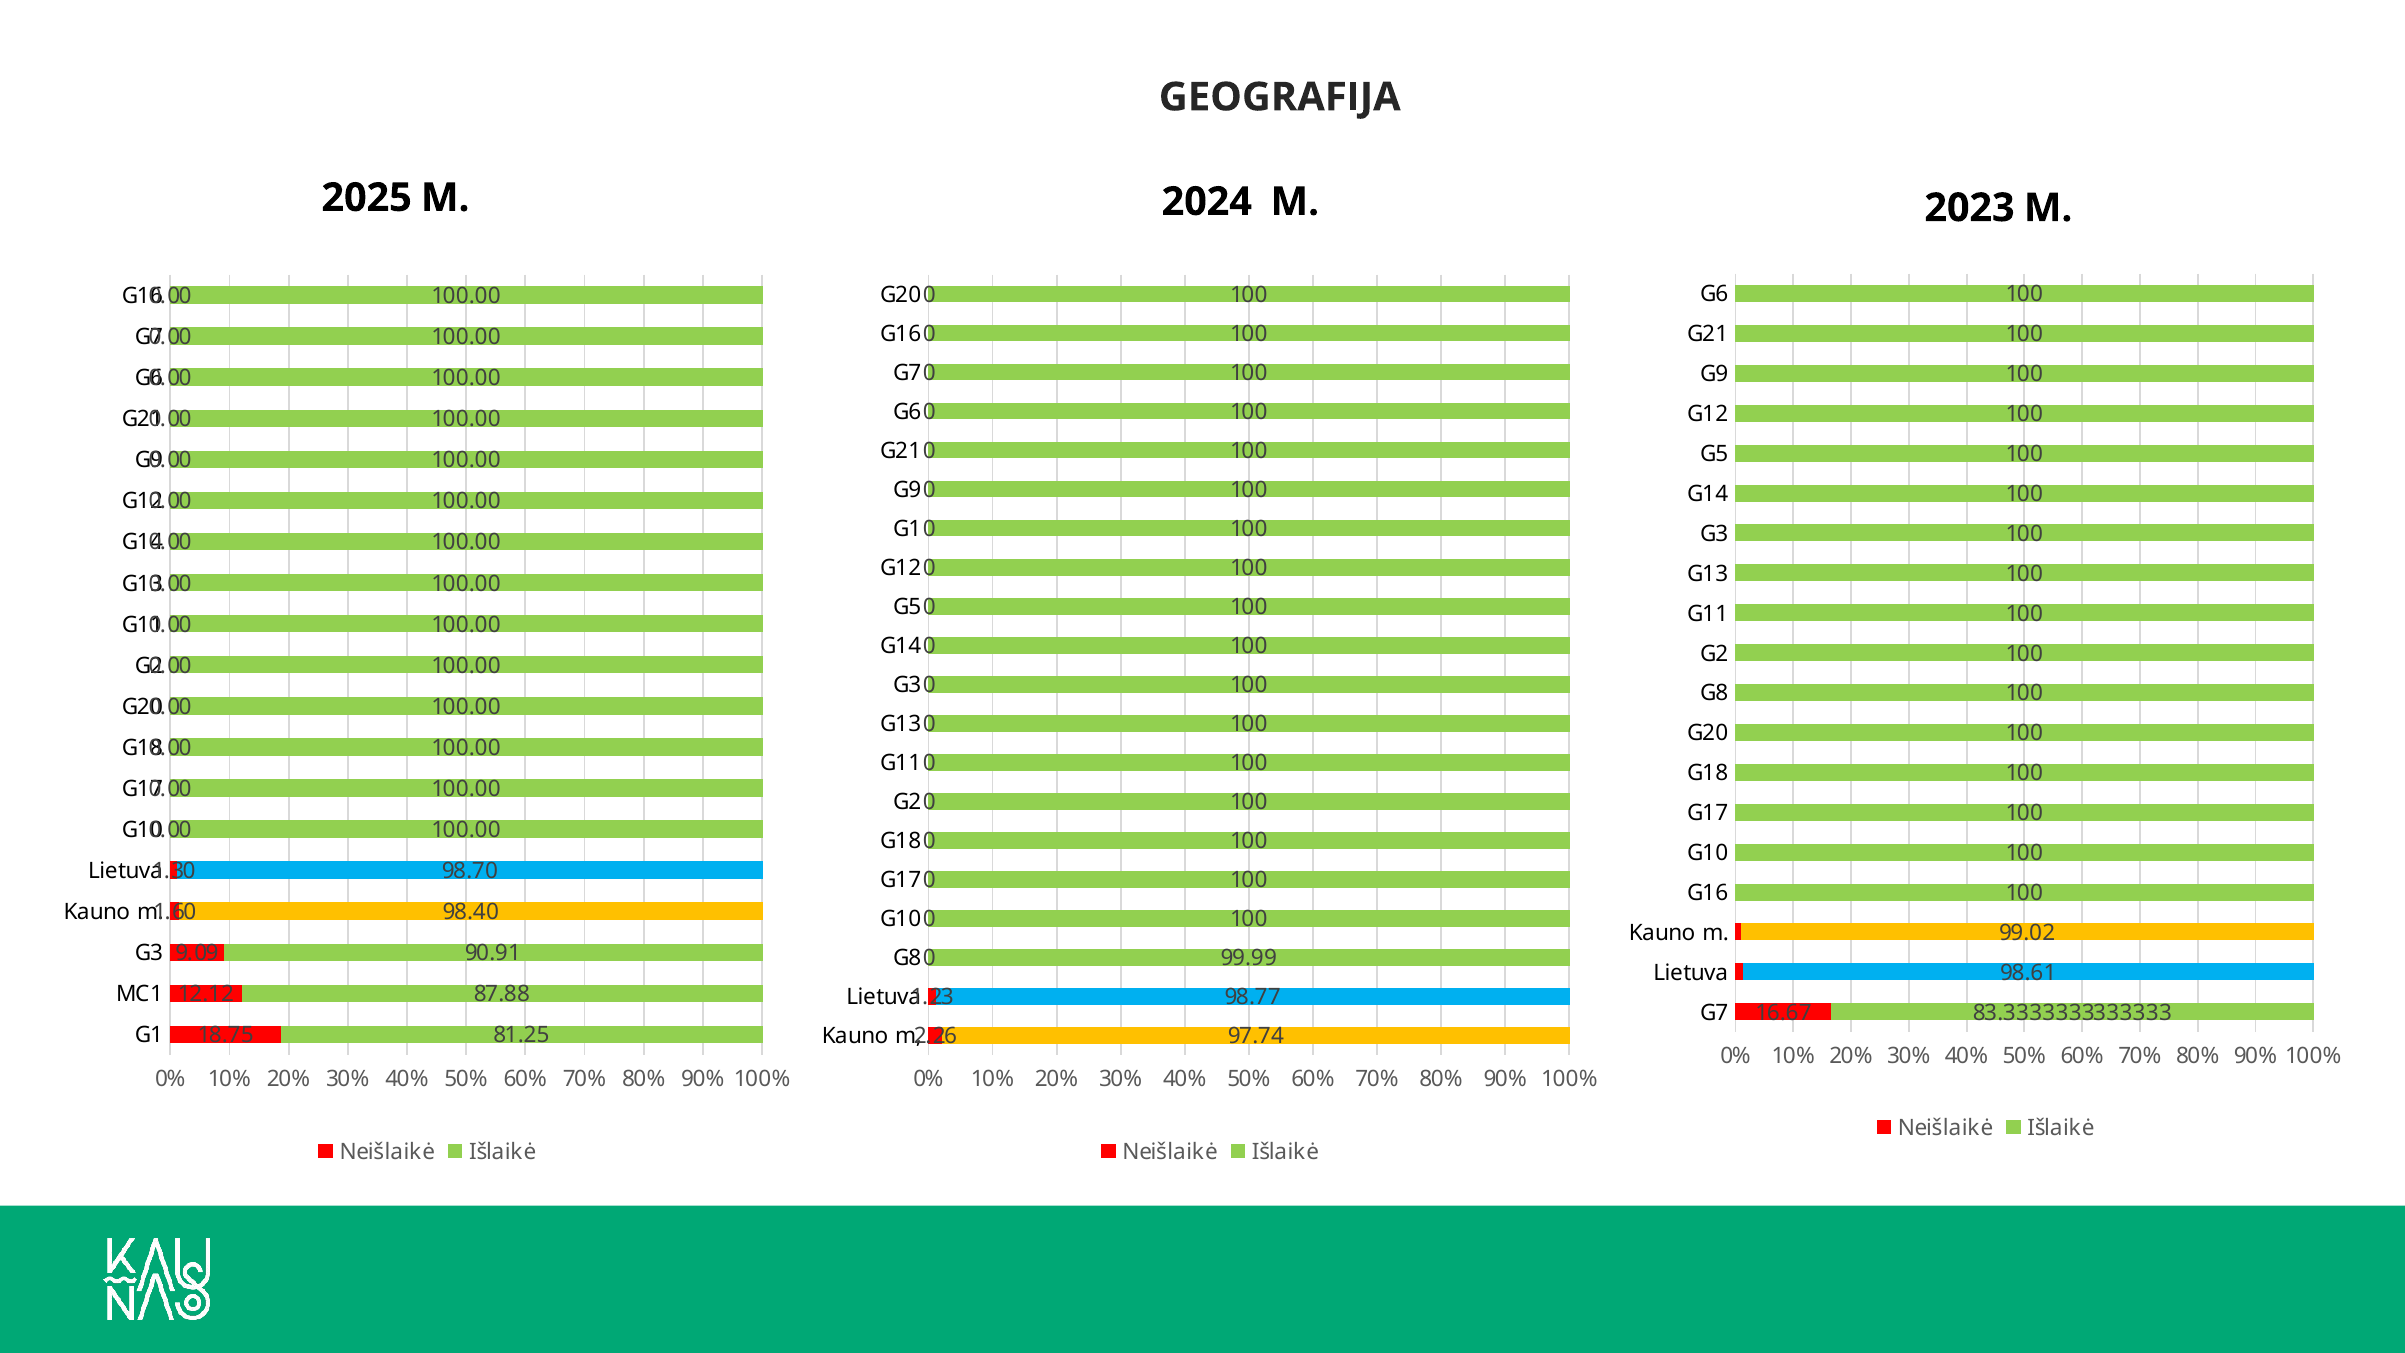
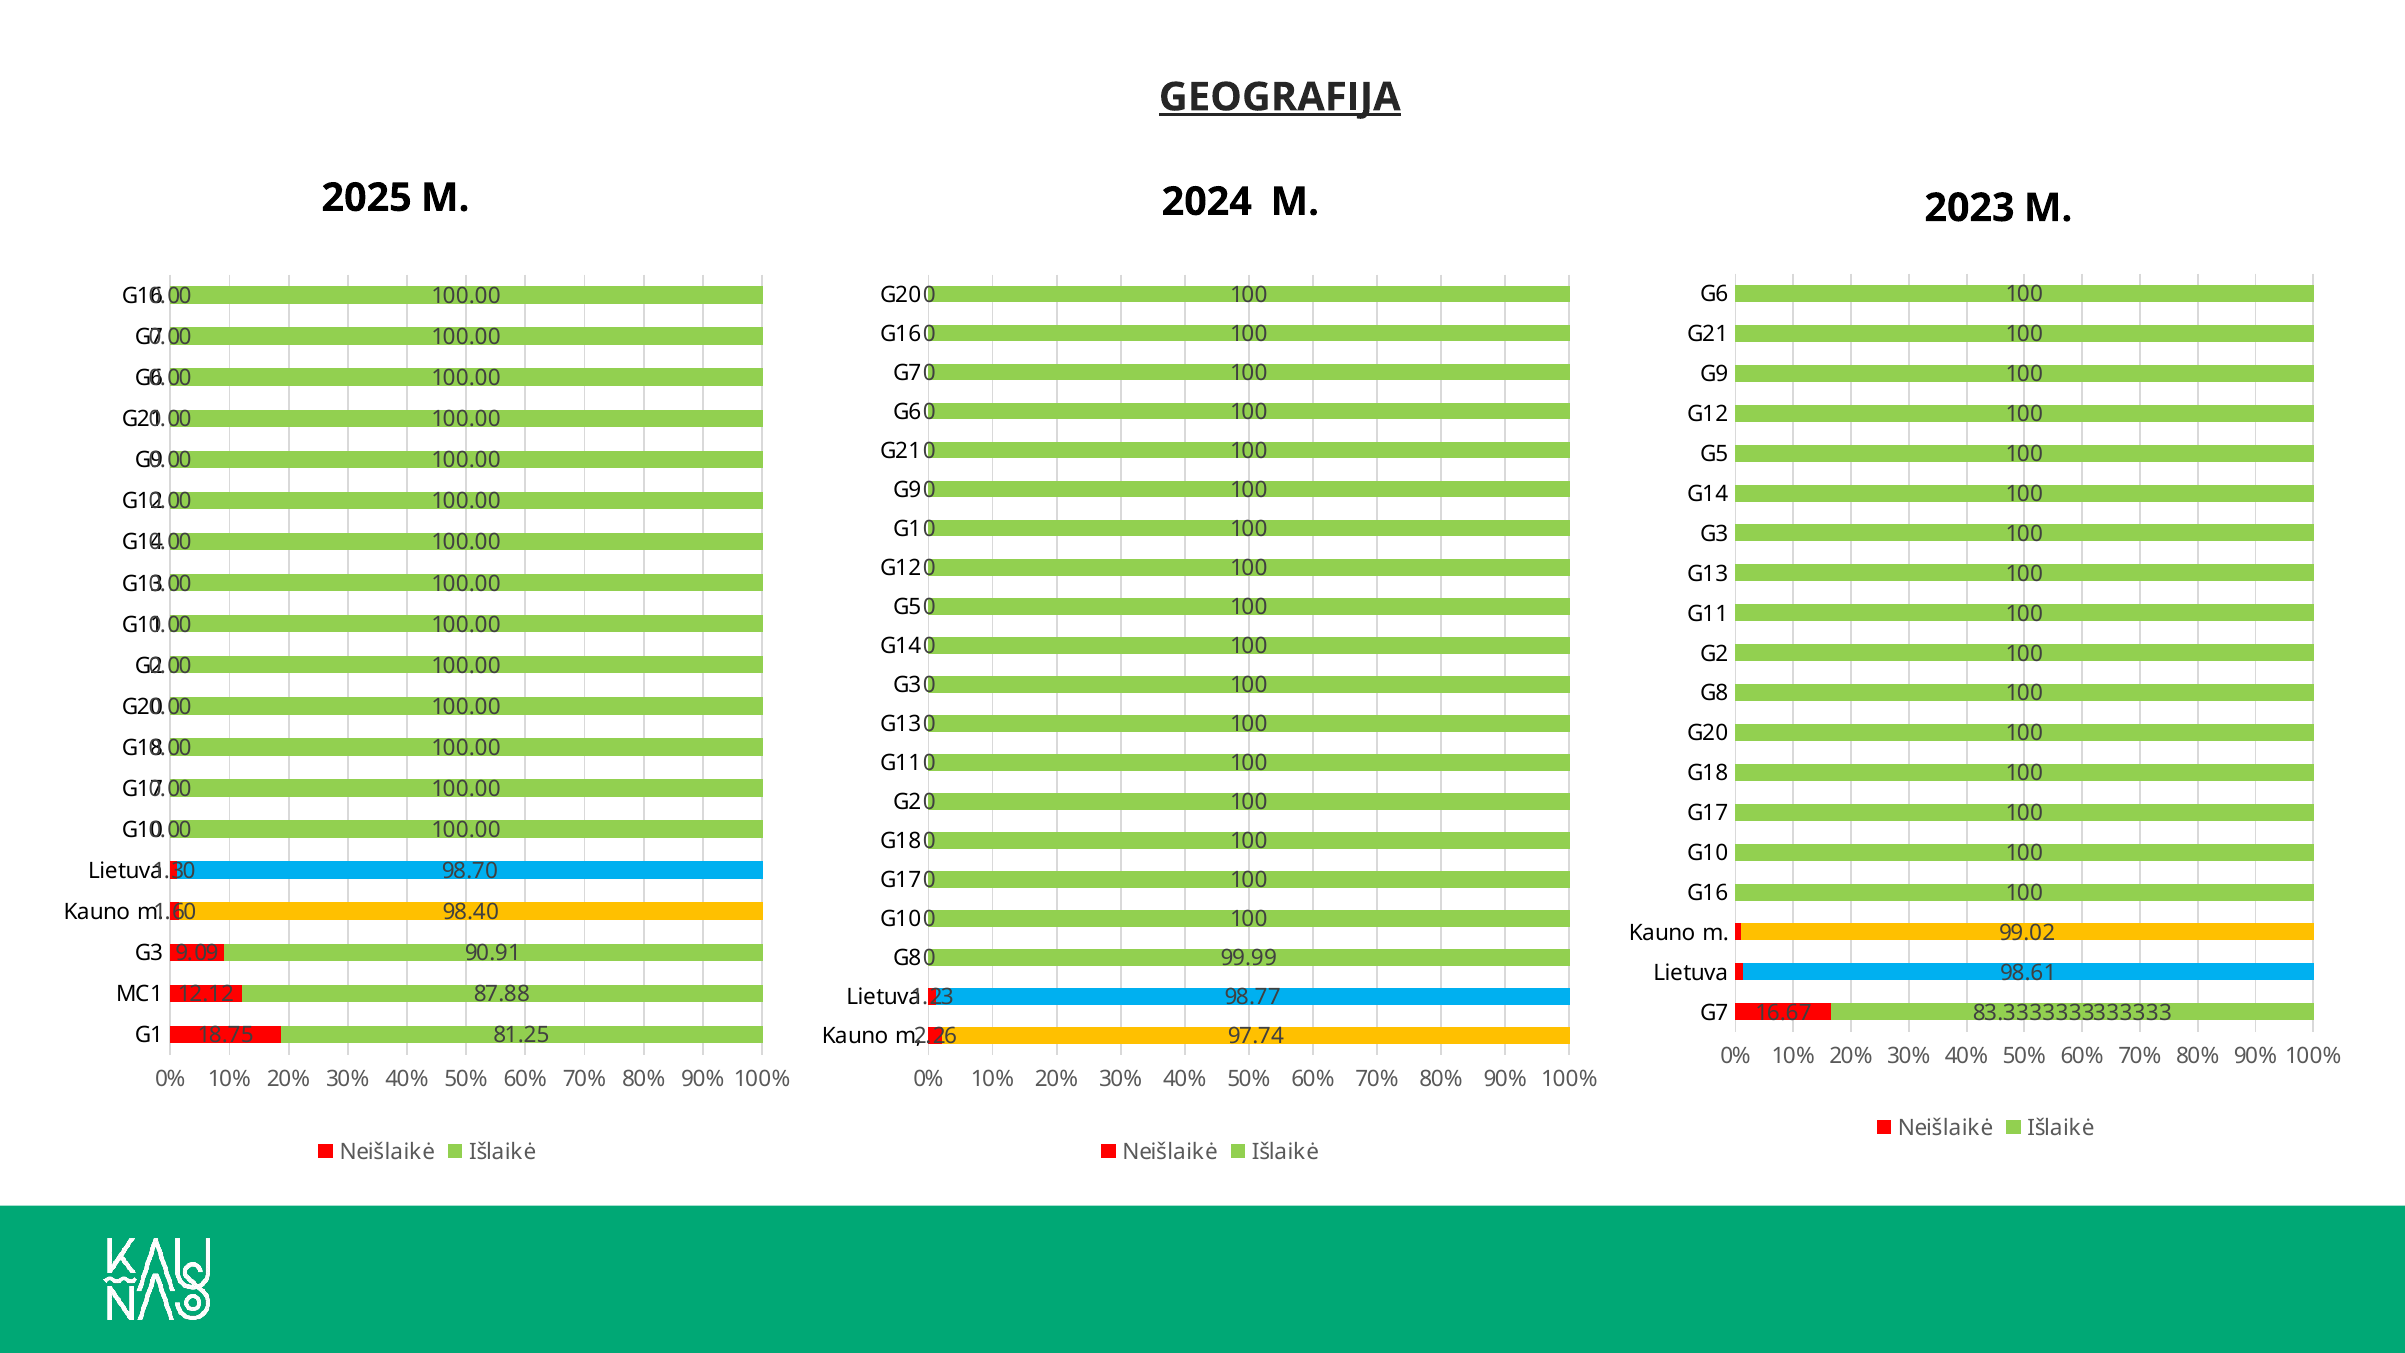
GEOGRAFIJA underline: none -> present (1280, 97)
